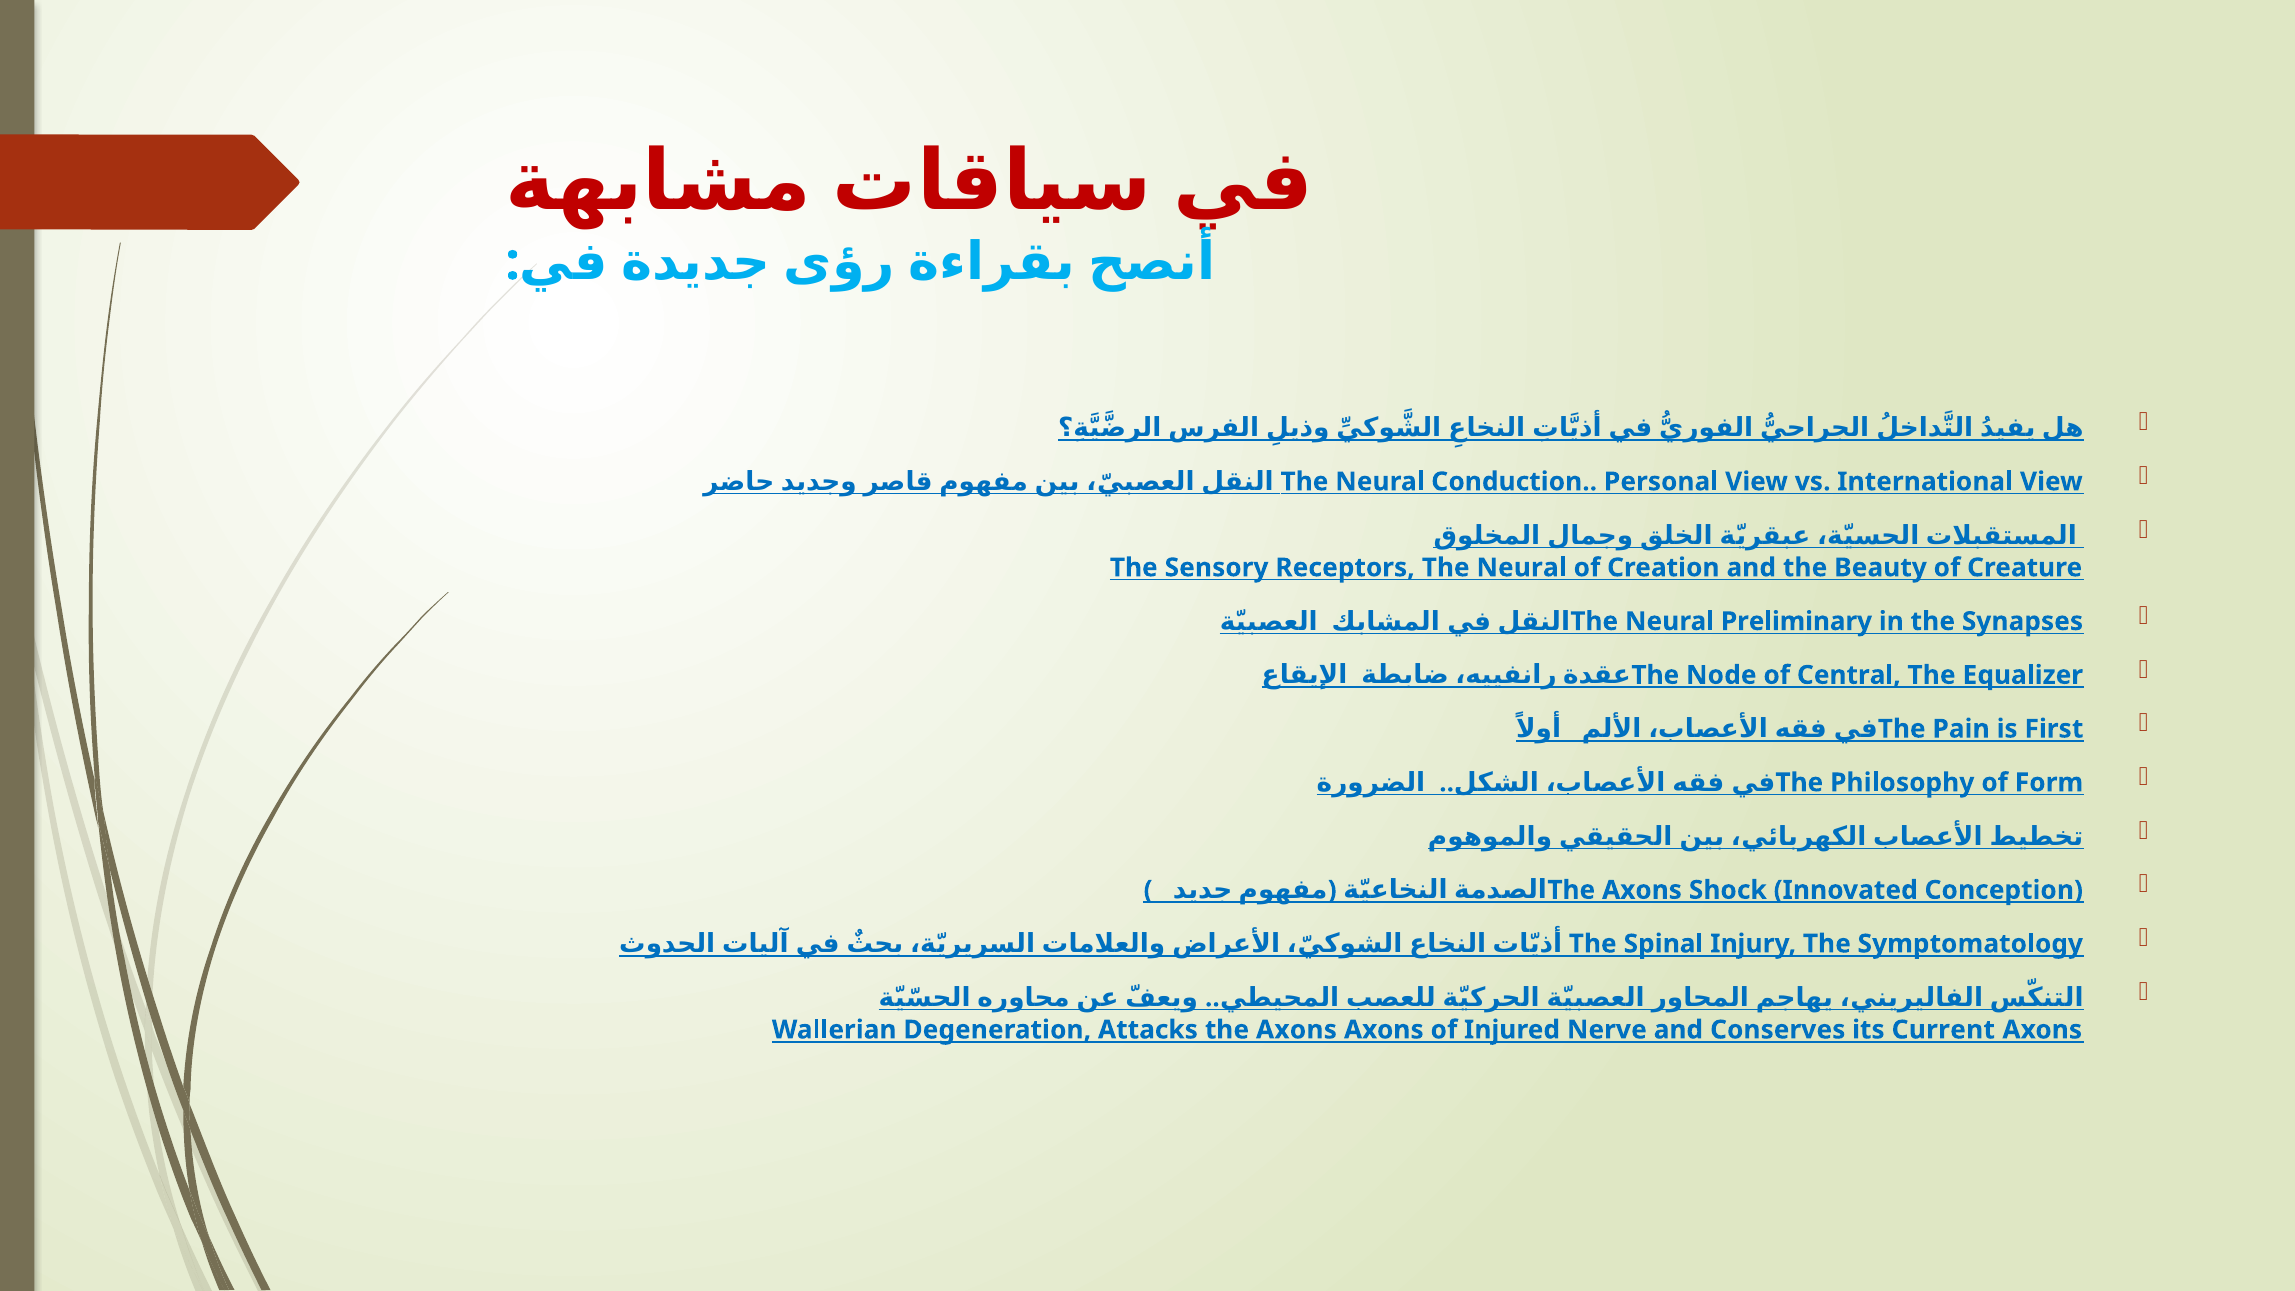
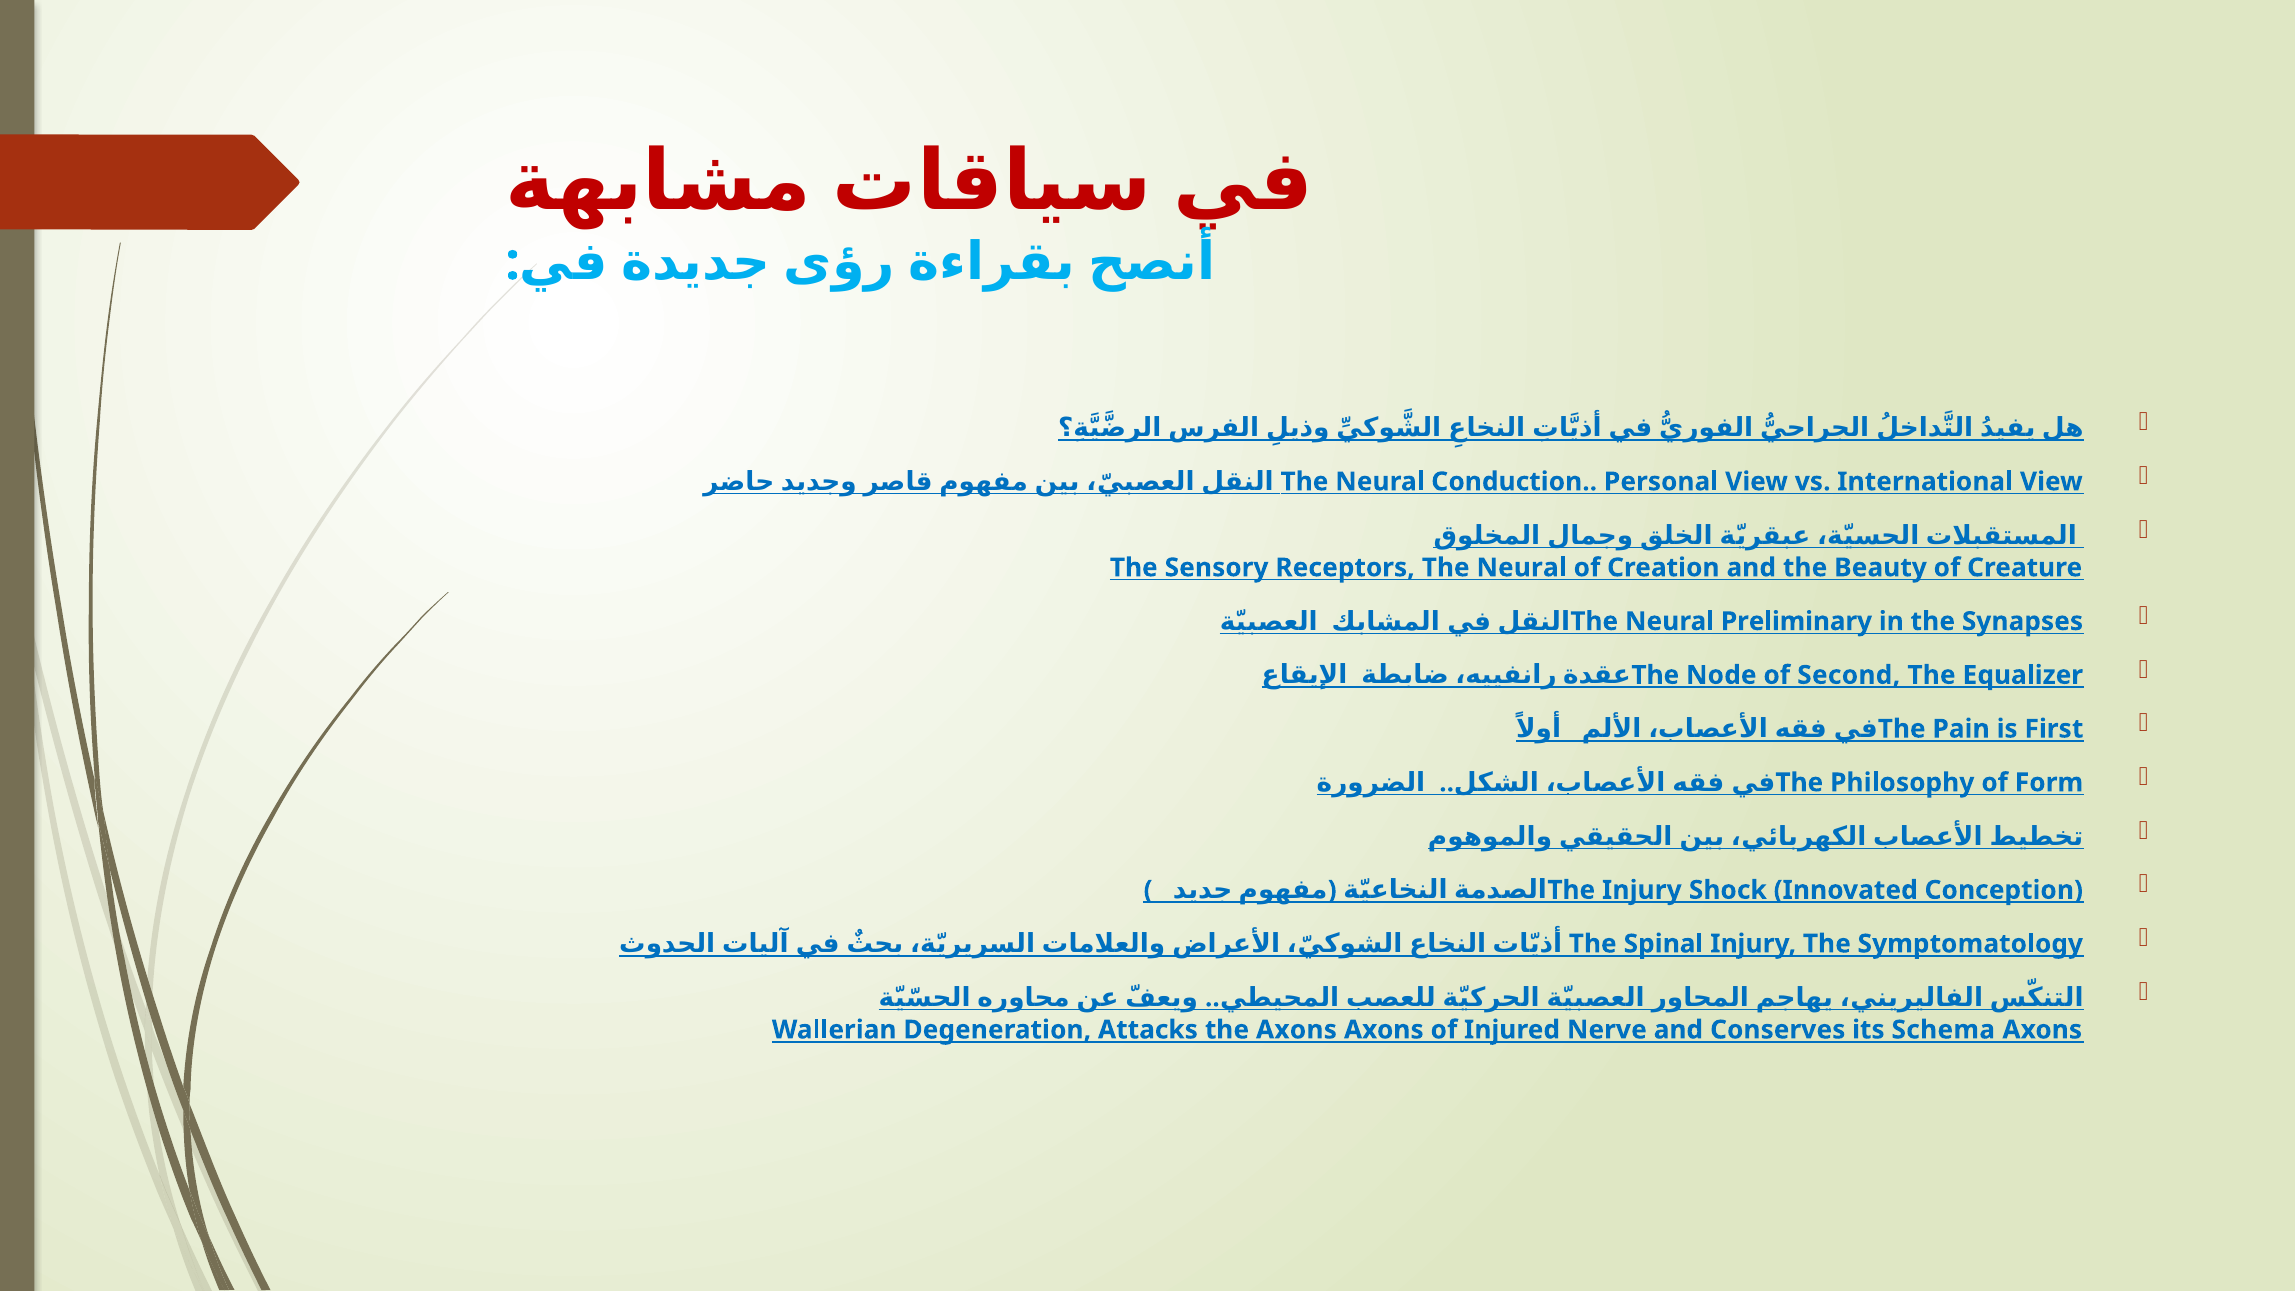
Central: Central -> Second (1849, 675)
Axons: Axons -> Injury (1642, 890)
Current: Current -> Schema (1943, 1030)
